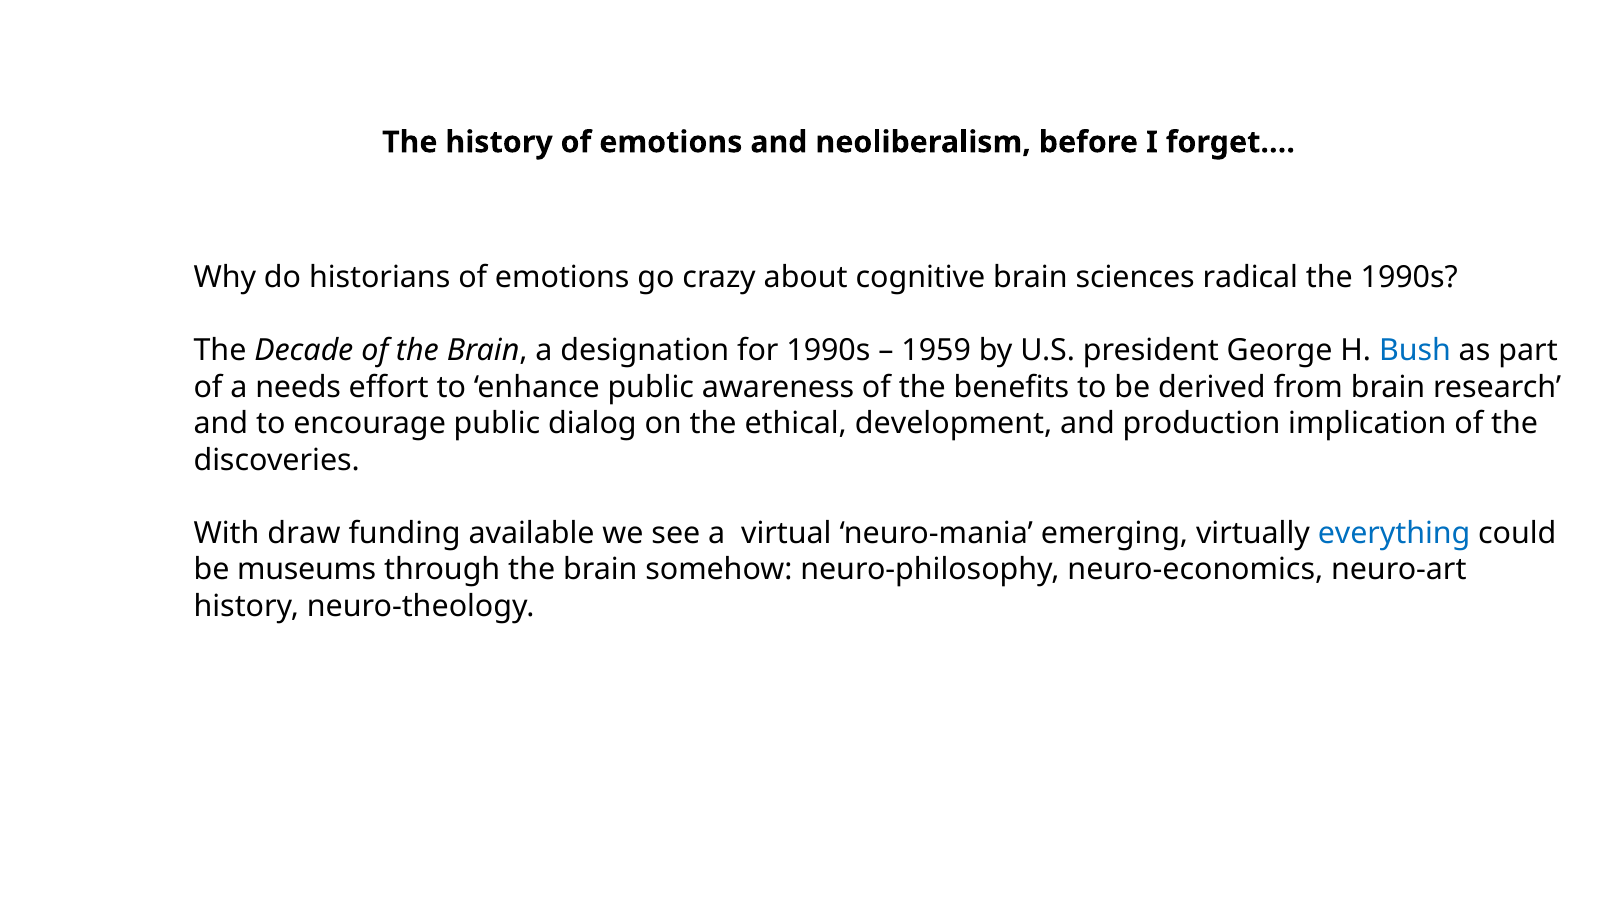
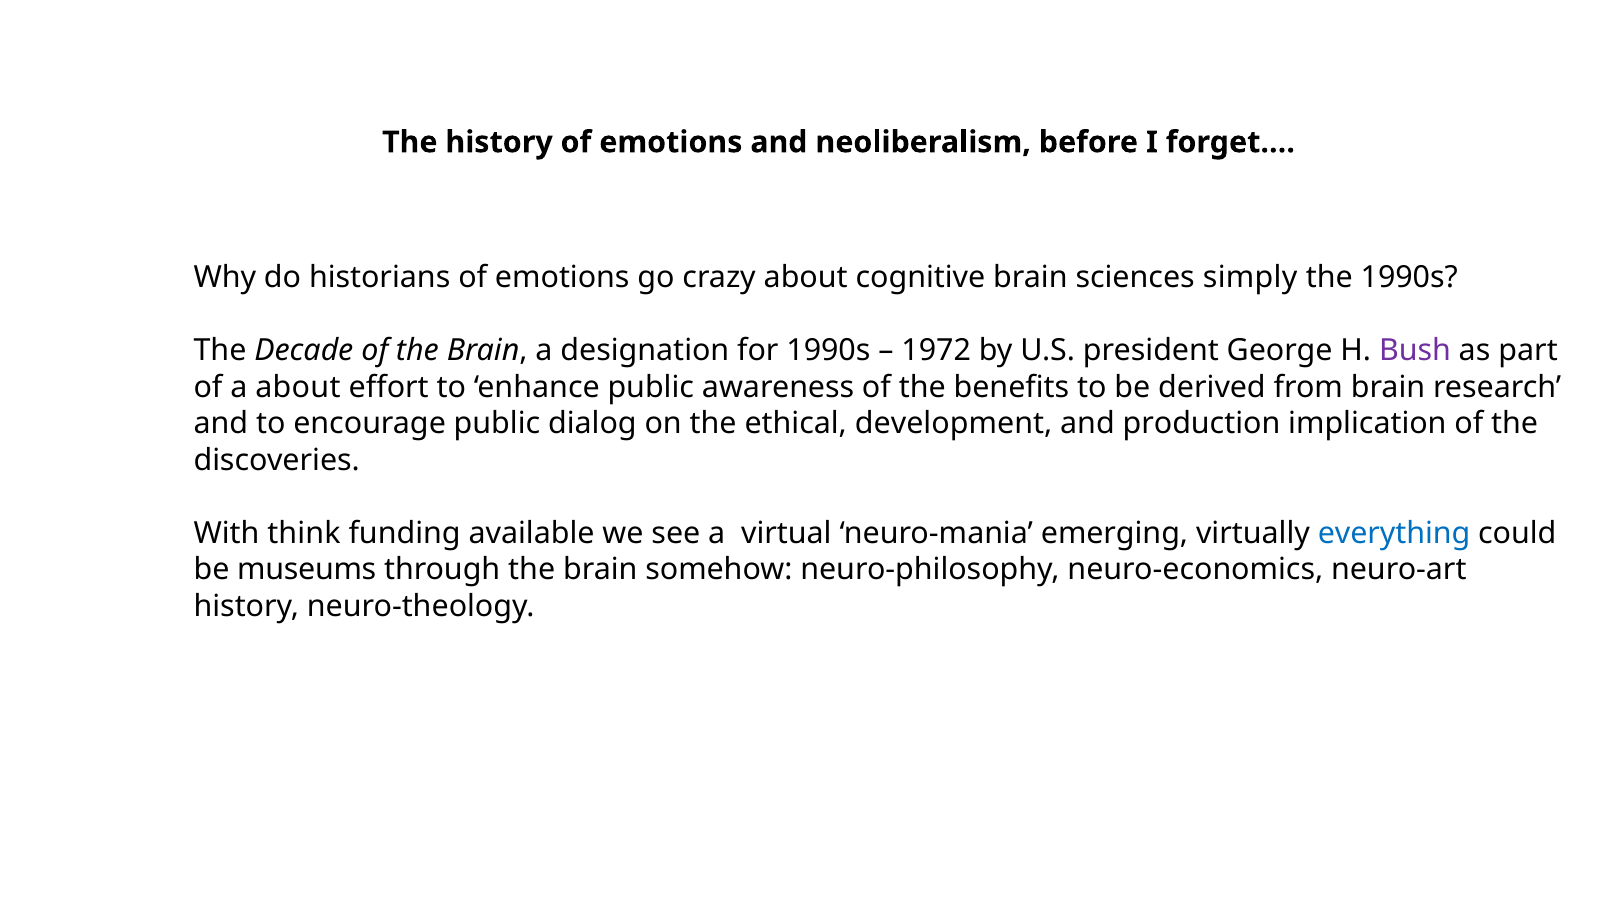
radical: radical -> simply (1250, 277)
1959: 1959 -> 1972 (936, 351)
Bush colour: blue -> purple (1415, 351)
a needs: needs -> about (298, 387)
draw: draw -> think (304, 533)
